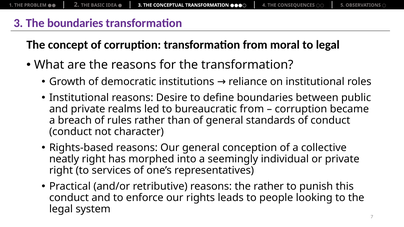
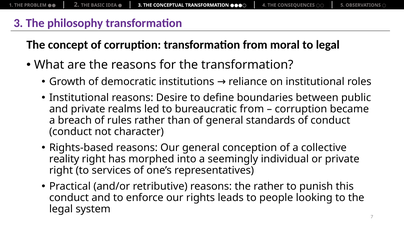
The boundaries: boundaries -> philosophy (75, 23)
neatly: neatly -> reality (64, 159)
